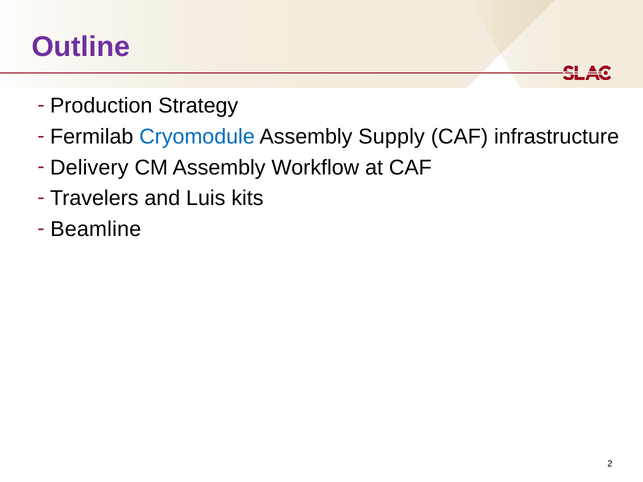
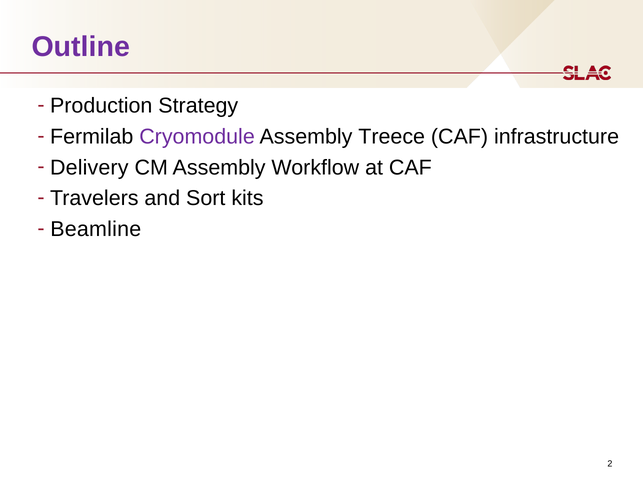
Cryomodule colour: blue -> purple (197, 137)
Supply: Supply -> Treece (392, 137)
Luis: Luis -> Sort (206, 198)
